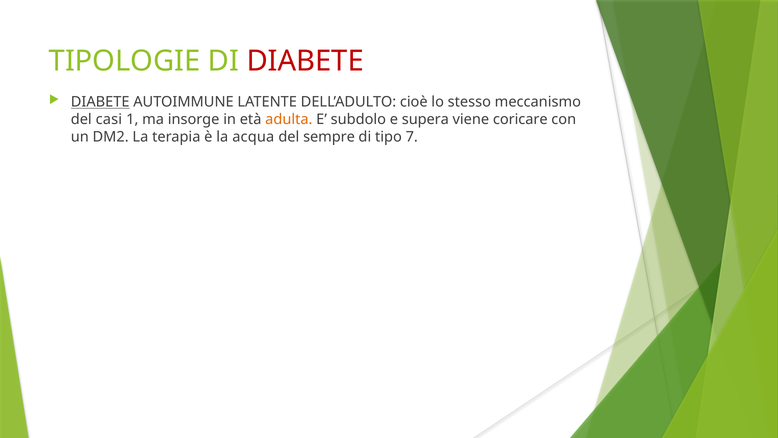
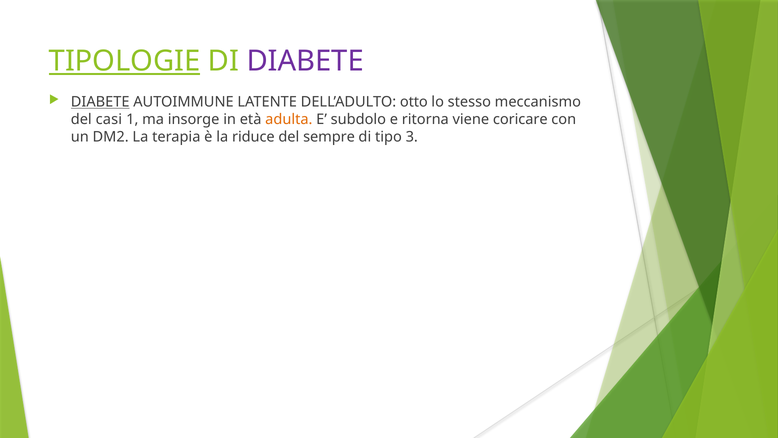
TIPOLOGIE underline: none -> present (125, 61)
DIABETE colour: red -> purple (305, 61)
cioè: cioè -> otto (414, 102)
supera: supera -> ritorna (425, 119)
acqua: acqua -> riduce (253, 137)
7: 7 -> 3 (412, 137)
